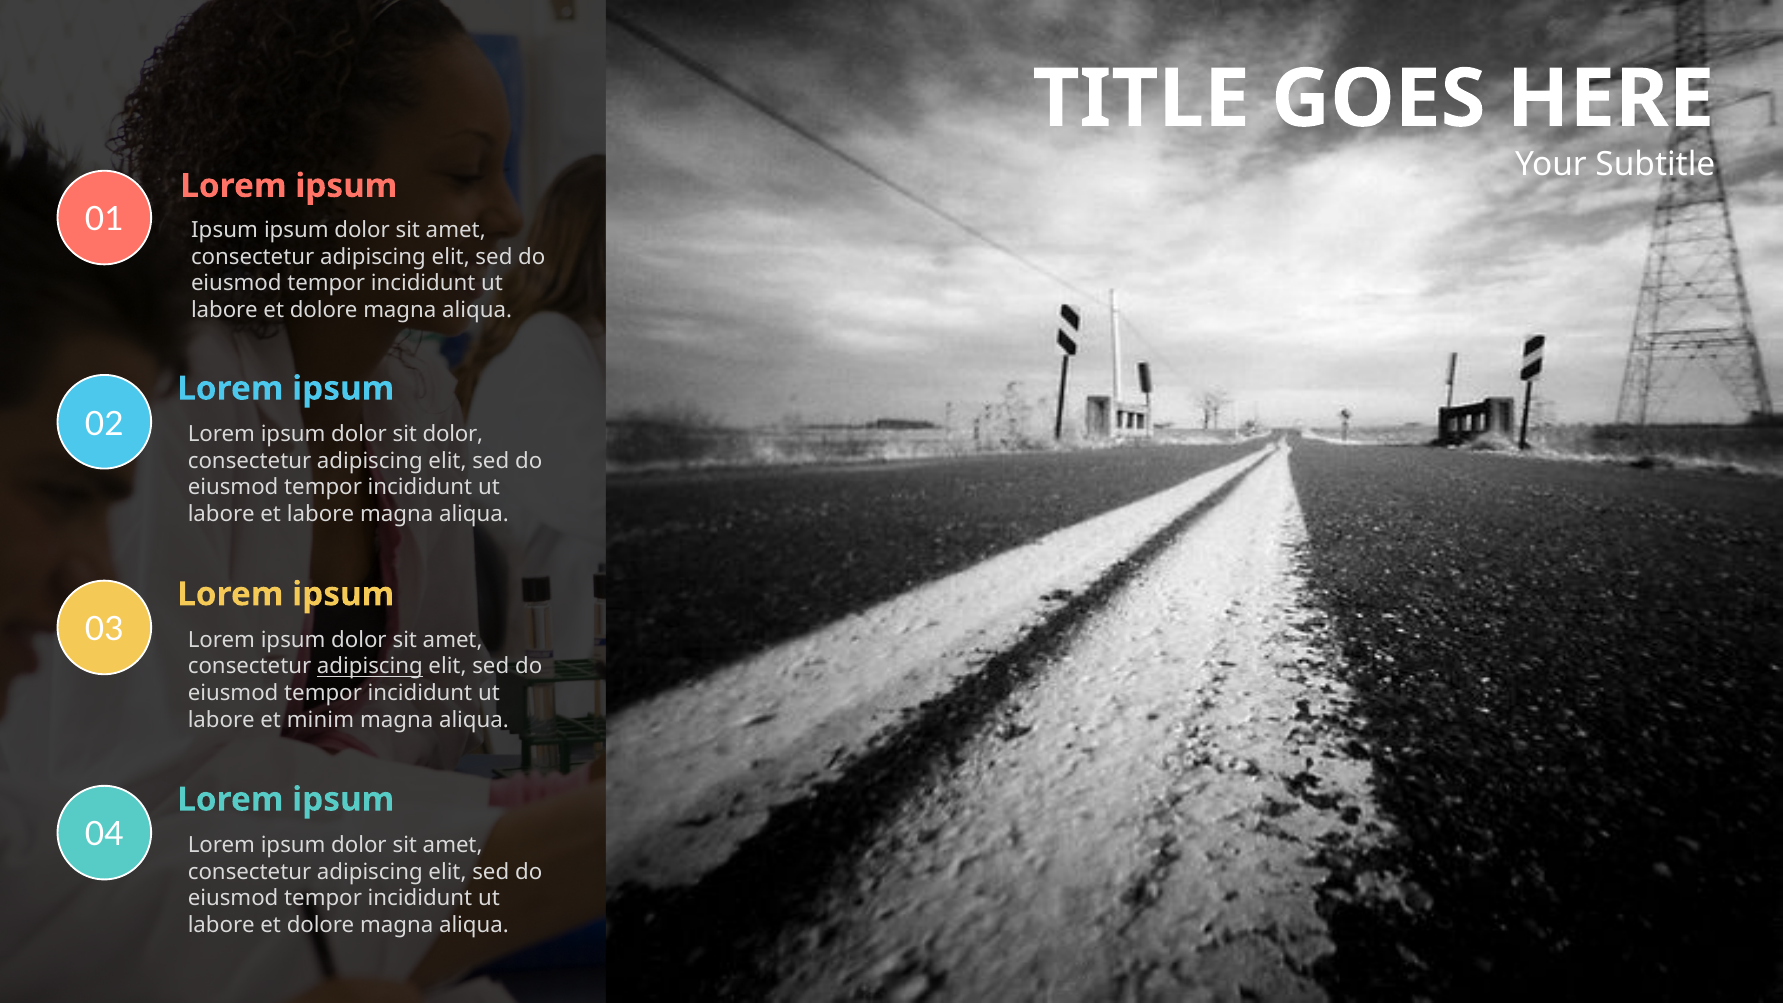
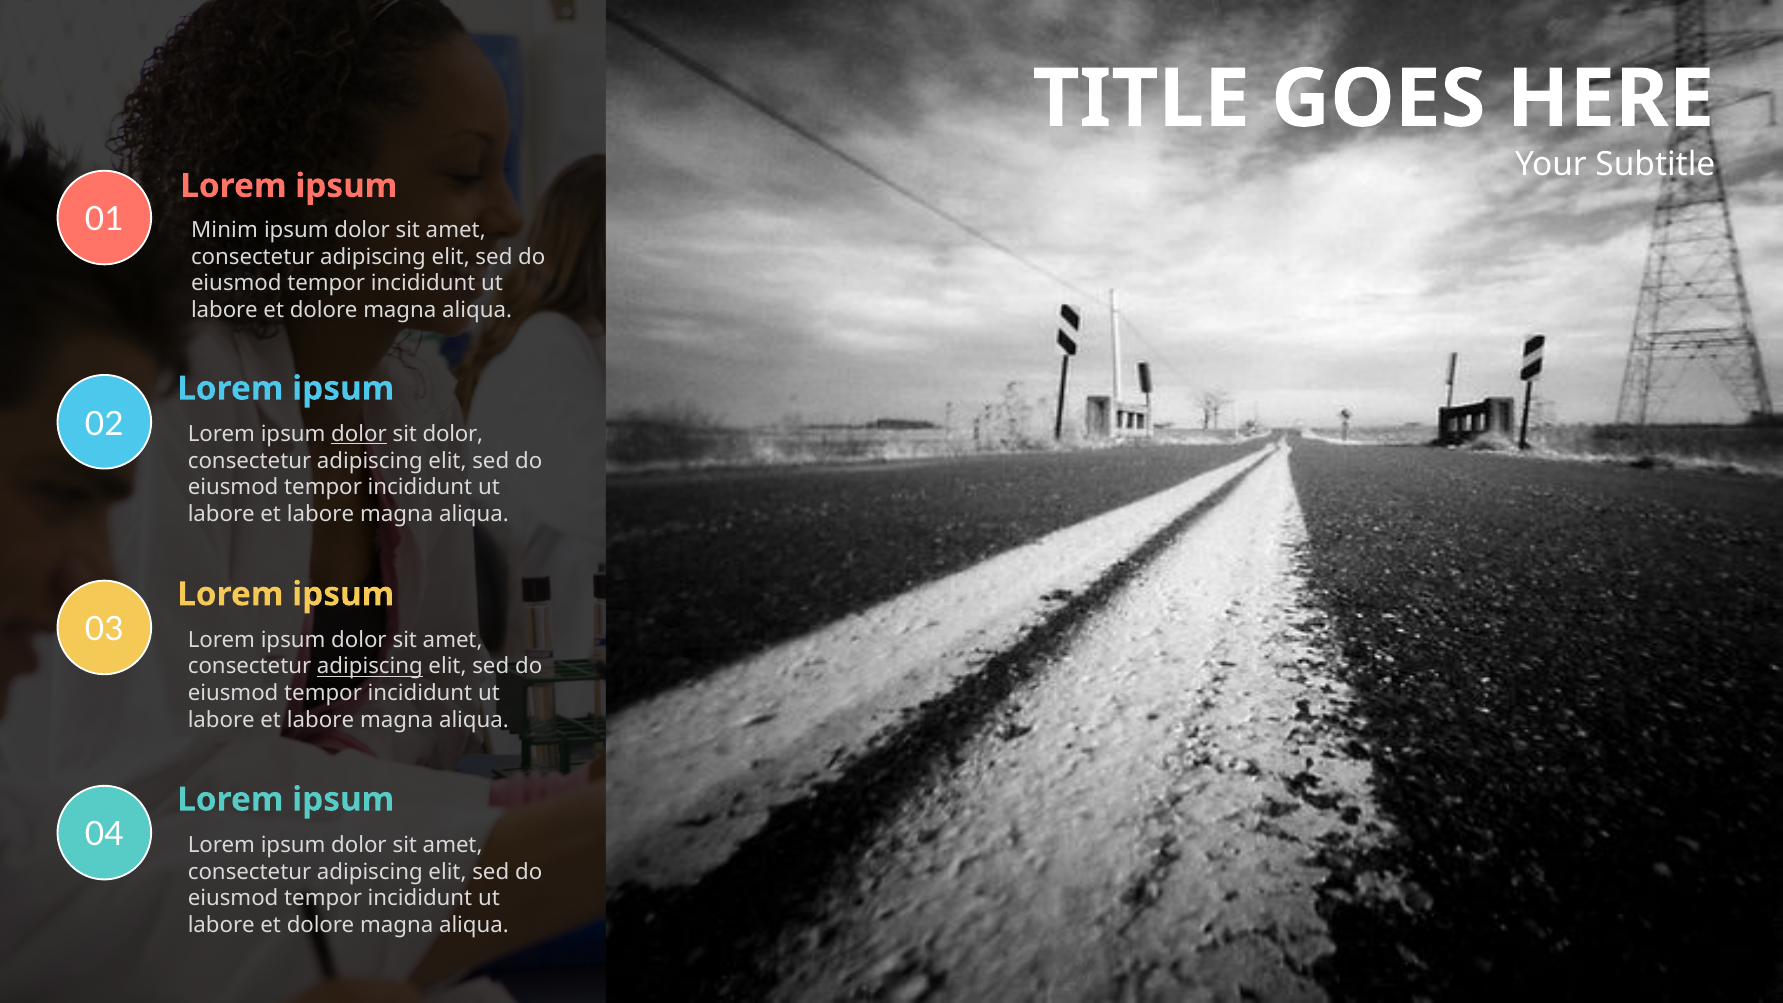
Ipsum: Ipsum -> Minim (224, 230)
dolor underline: none -> present (359, 434)
minim: minim -> labore (320, 720)
